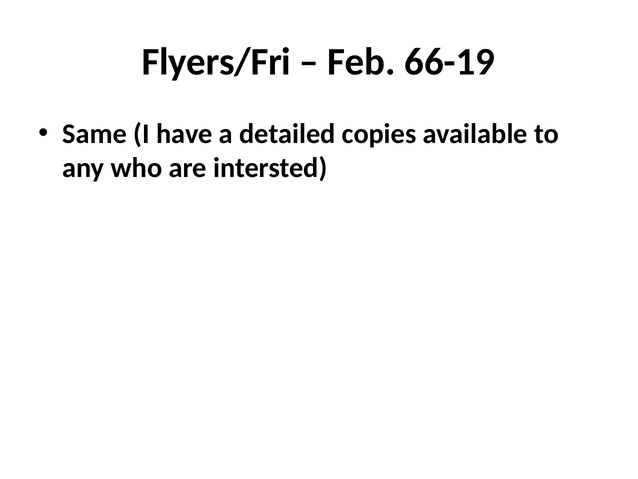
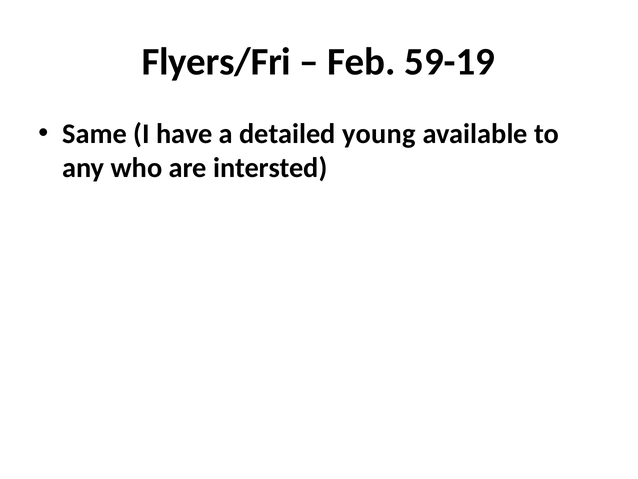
66-19: 66-19 -> 59-19 (450, 62)
copies: copies -> young (379, 134)
